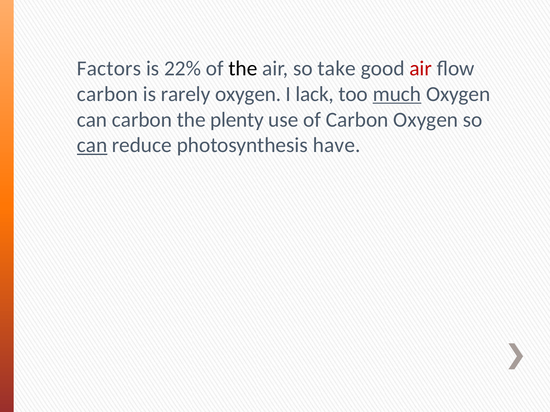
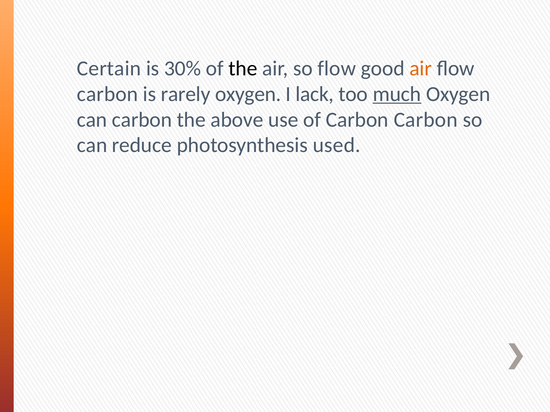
Factors: Factors -> Certain (109, 68)
22%: 22% -> 30% (183, 68)
so take: take -> flow (337, 68)
air colour: red -> orange (421, 68)
plenty: plenty -> above (237, 120)
Carbon Oxygen: Oxygen -> Carbon (426, 120)
can underline: present -> none (92, 145)
have: have -> used (337, 145)
